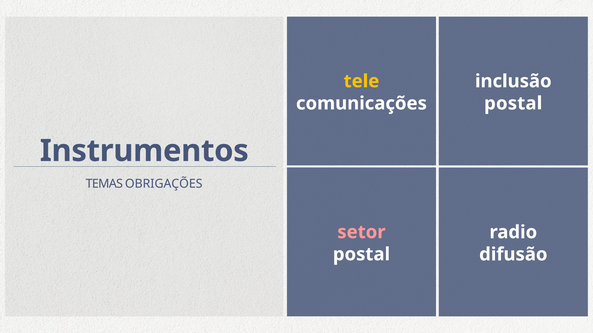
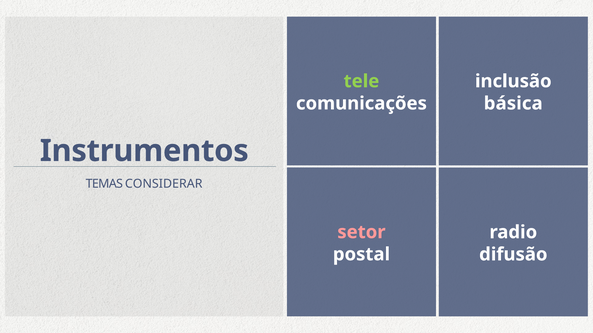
tele colour: yellow -> light green (361, 81)
postal: postal -> básica (513, 104)
OBRIGAÇÕES: OBRIGAÇÕES -> CONSIDERAR (164, 184)
